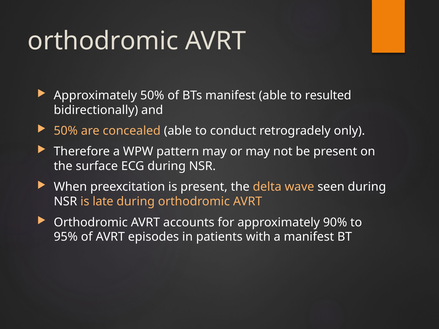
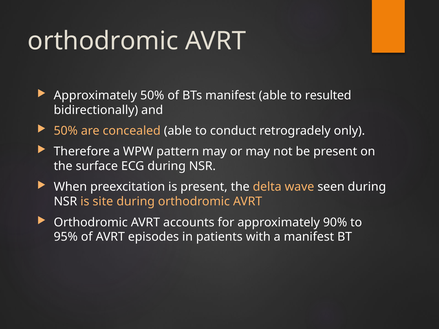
late: late -> site (103, 202)
